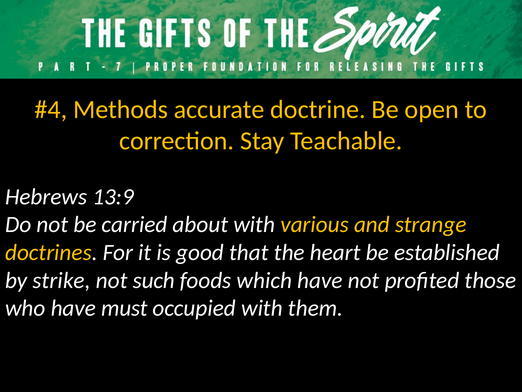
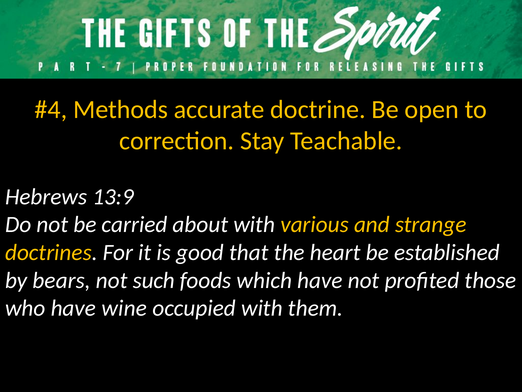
strike: strike -> bears (62, 280)
must: must -> wine (124, 308)
